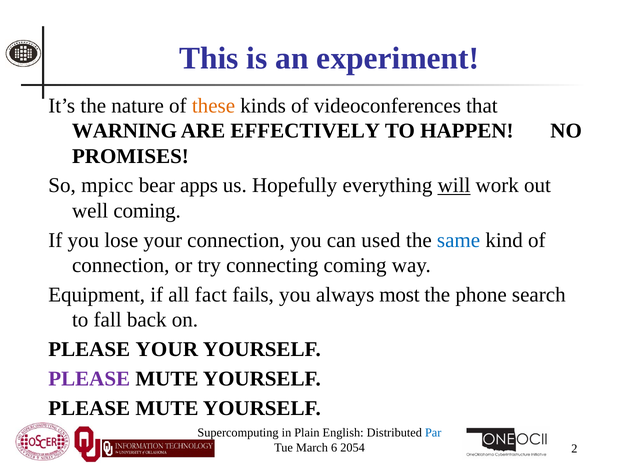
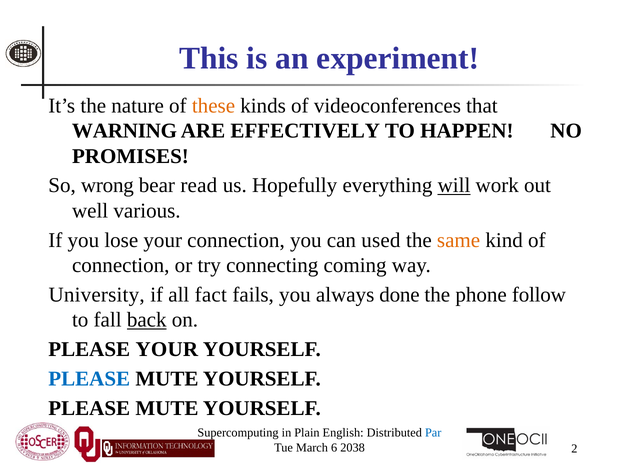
mpicc: mpicc -> wrong (107, 186)
apps: apps -> read (199, 186)
well coming: coming -> various (147, 211)
same colour: blue -> orange (459, 240)
Equipment: Equipment -> University (97, 295)
most: most -> done (399, 295)
search: search -> follow (539, 295)
back underline: none -> present (147, 320)
PLEASE colour: purple -> blue (89, 379)
2054: 2054 -> 2038 (353, 448)
